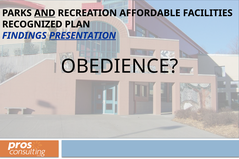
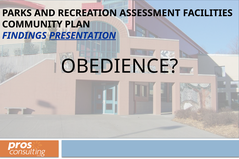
AND underline: present -> none (45, 13)
AFFORDABLE: AFFORDABLE -> ASSESSMENT (150, 13)
RECOGNIZED: RECOGNIZED -> COMMUNITY (32, 24)
